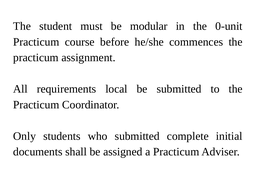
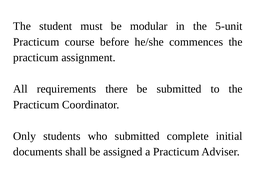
0-unit: 0-unit -> 5-unit (229, 26)
local: local -> there (117, 89)
